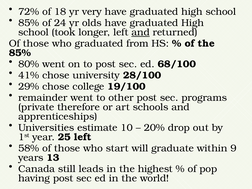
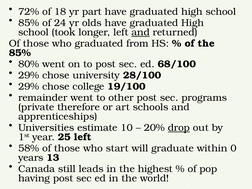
very: very -> part (92, 12)
41%: 41% -> 29% (29, 75)
drop underline: none -> present (179, 128)
9: 9 -> 0 (233, 148)
